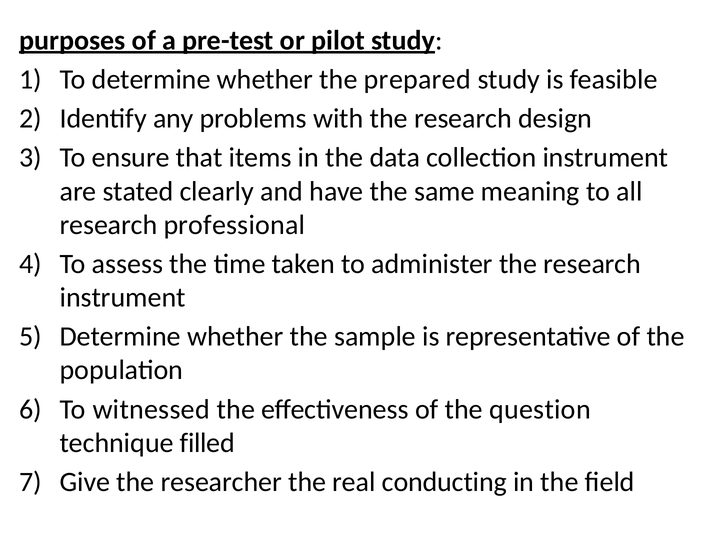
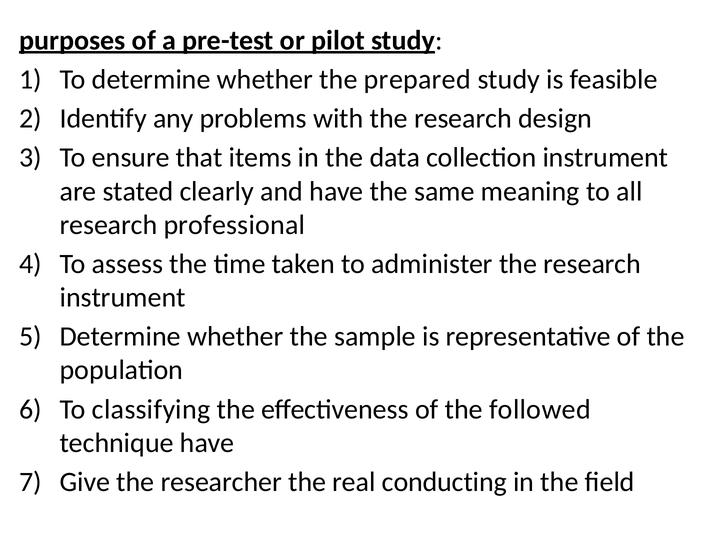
witnessed: witnessed -> classifying (151, 410)
question: question -> followed (540, 410)
technique filled: filled -> have (207, 443)
